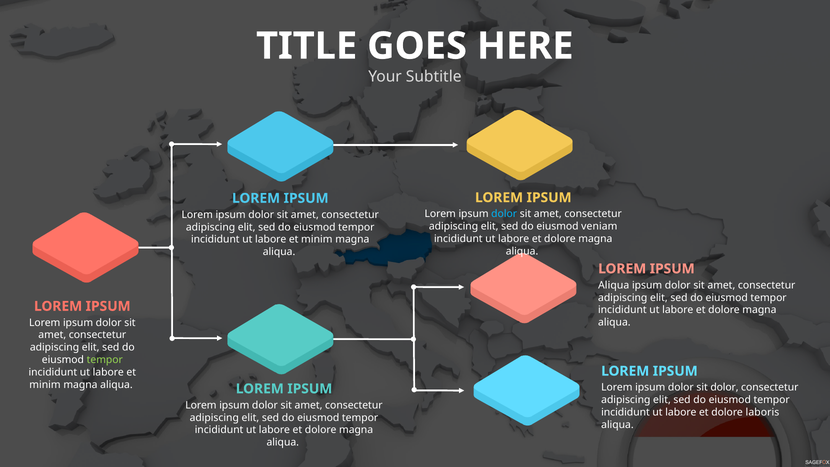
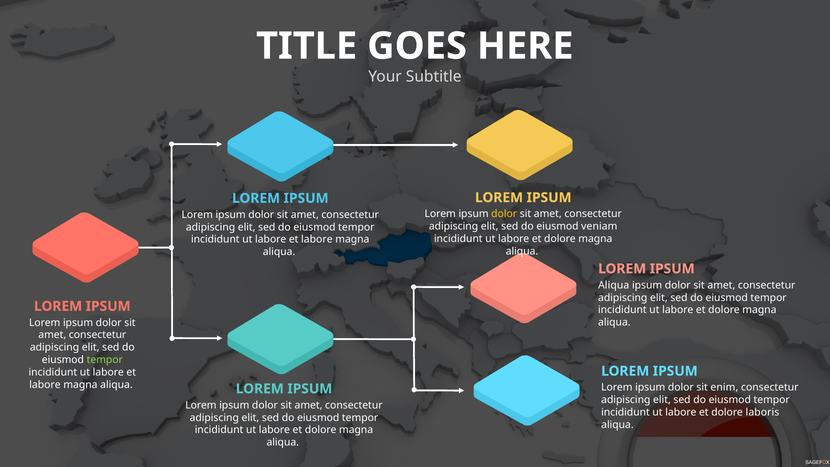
dolor colour: light blue -> yellow (504, 214)
minim: minim -> labore (317, 239)
minim: minim -> labore (45, 385)
sit dolor: dolor -> enim (724, 387)
